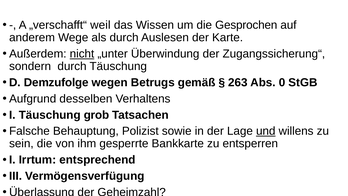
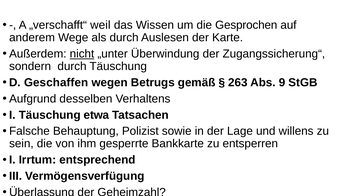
Demzufolge: Demzufolge -> Geschaffen (56, 82)
0: 0 -> 9 (282, 82)
grob: grob -> etwa (96, 115)
und underline: present -> none (266, 131)
